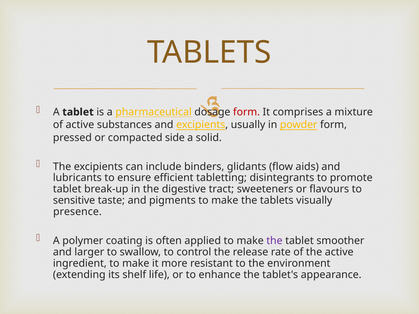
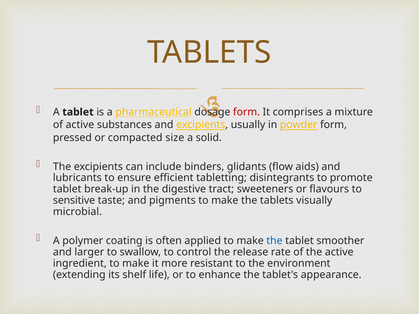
side: side -> size (175, 138)
presence: presence -> microbial (77, 212)
the colour: purple -> blue (274, 241)
